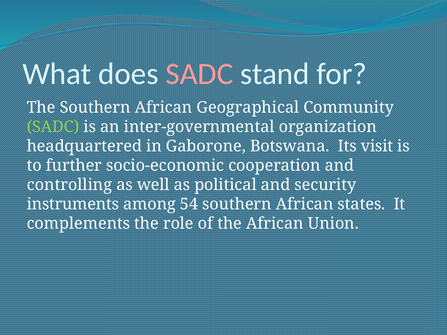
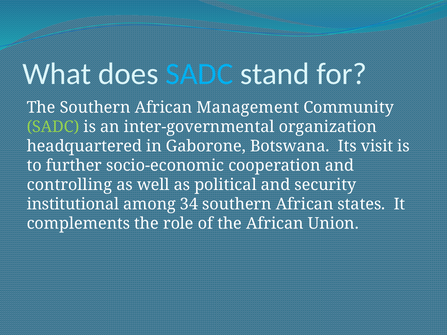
SADC colour: pink -> light blue (199, 74)
Geographical: Geographical -> Management (248, 108)
instruments: instruments -> institutional (73, 204)
54: 54 -> 34 (189, 204)
